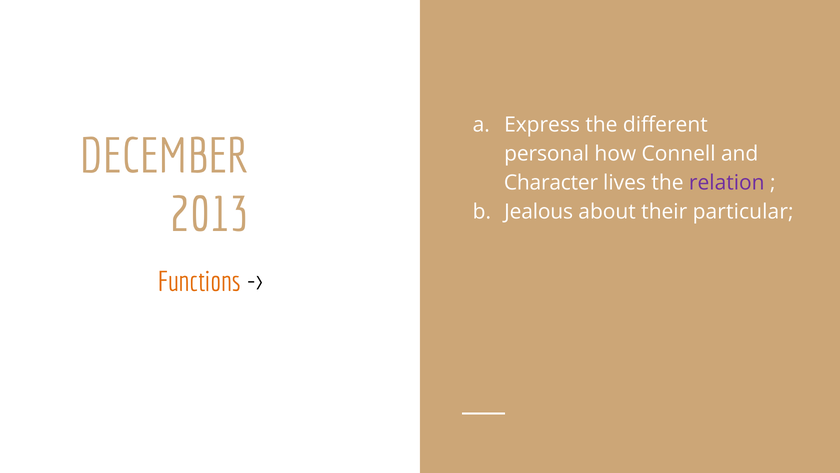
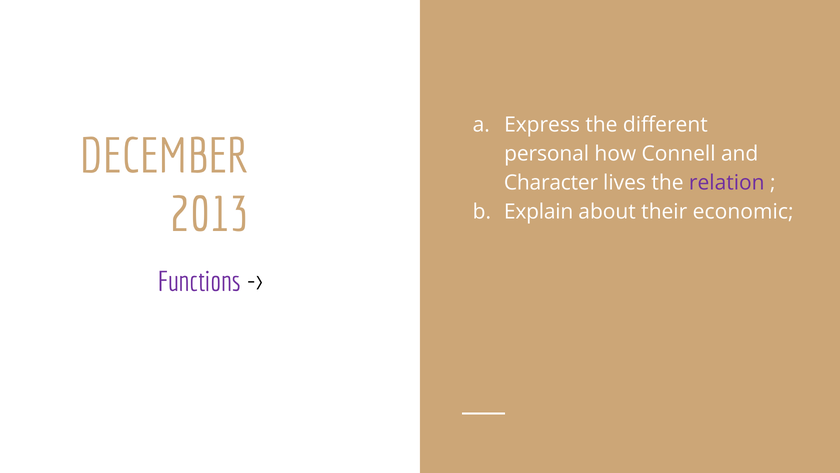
Jealous: Jealous -> Explain (539, 212)
particular: particular -> economic (743, 212)
Functions colour: orange -> purple (199, 282)
